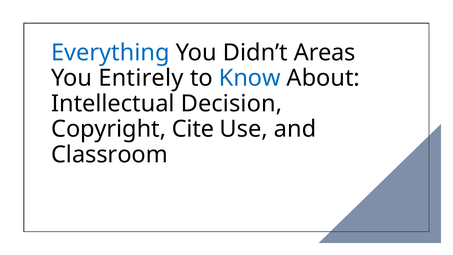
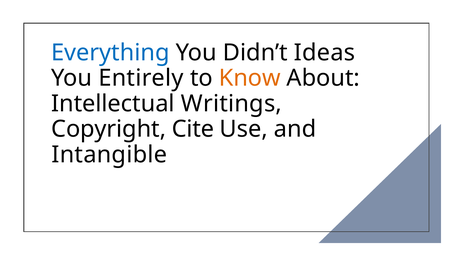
Areas: Areas -> Ideas (324, 53)
Know colour: blue -> orange (250, 78)
Decision: Decision -> Writings (231, 104)
Classroom: Classroom -> Intangible (109, 155)
